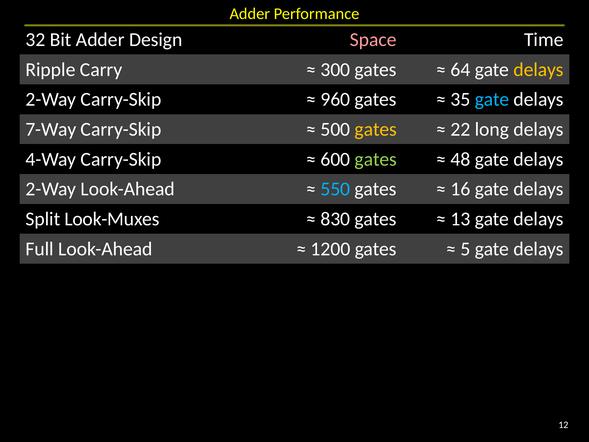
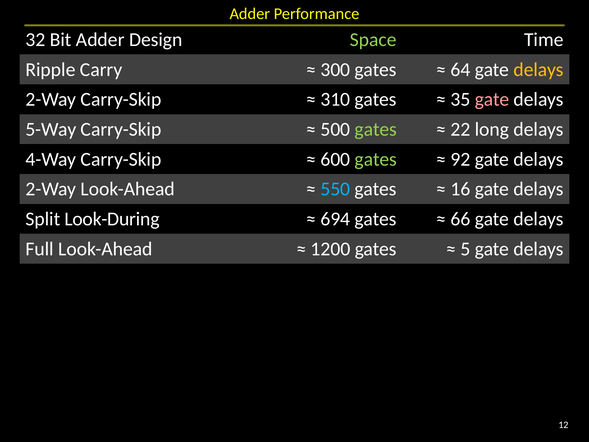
Space colour: pink -> light green (373, 40)
960: 960 -> 310 (335, 99)
gate colour: light blue -> pink (492, 99)
7-Way: 7-Way -> 5-Way (51, 129)
gates colour: yellow -> light green (376, 129)
48: 48 -> 92 (460, 159)
Look-Muxes: Look-Muxes -> Look-During (112, 219)
830: 830 -> 694 (335, 219)
13: 13 -> 66 (460, 219)
